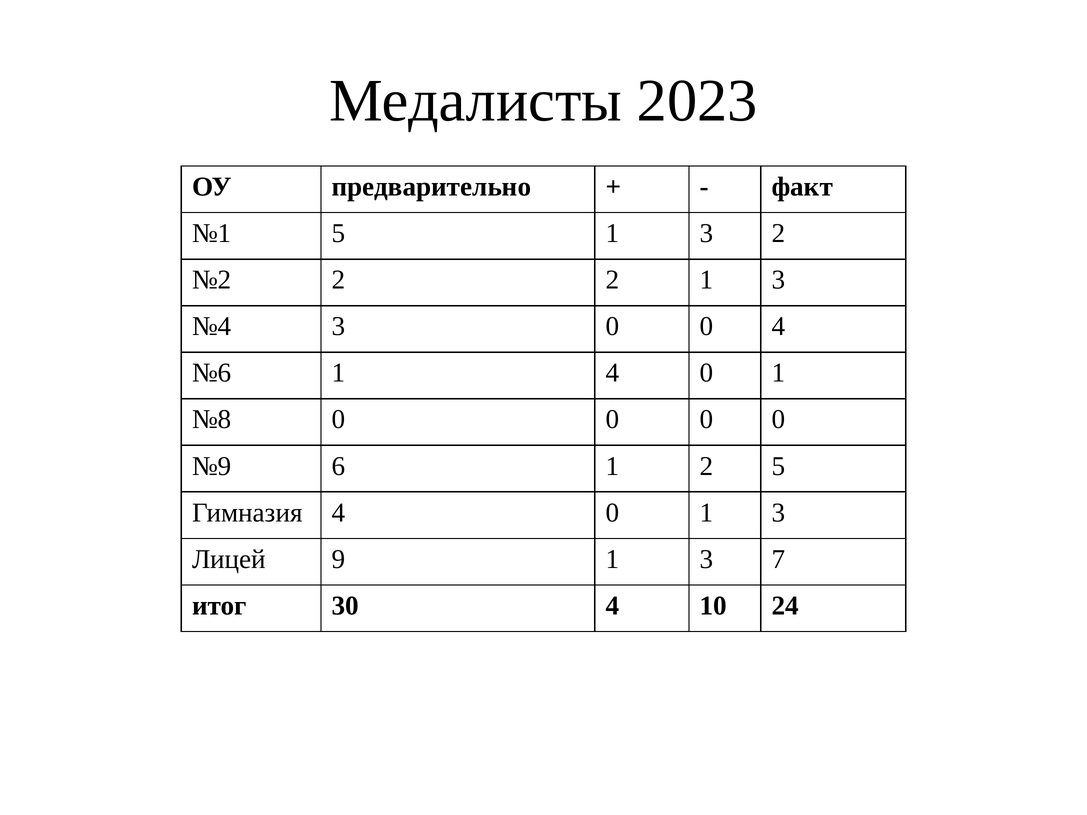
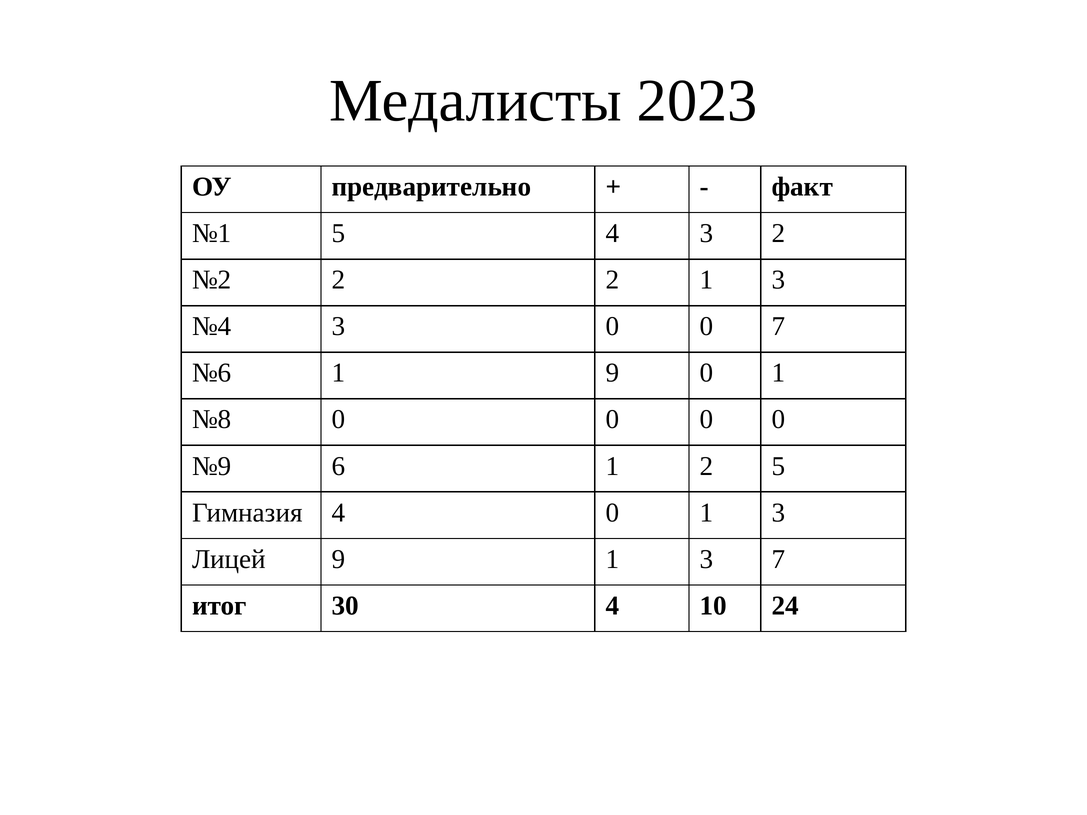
5 1: 1 -> 4 (612, 233)
0 4: 4 -> 7 (778, 327)
1 4: 4 -> 9 (612, 373)
